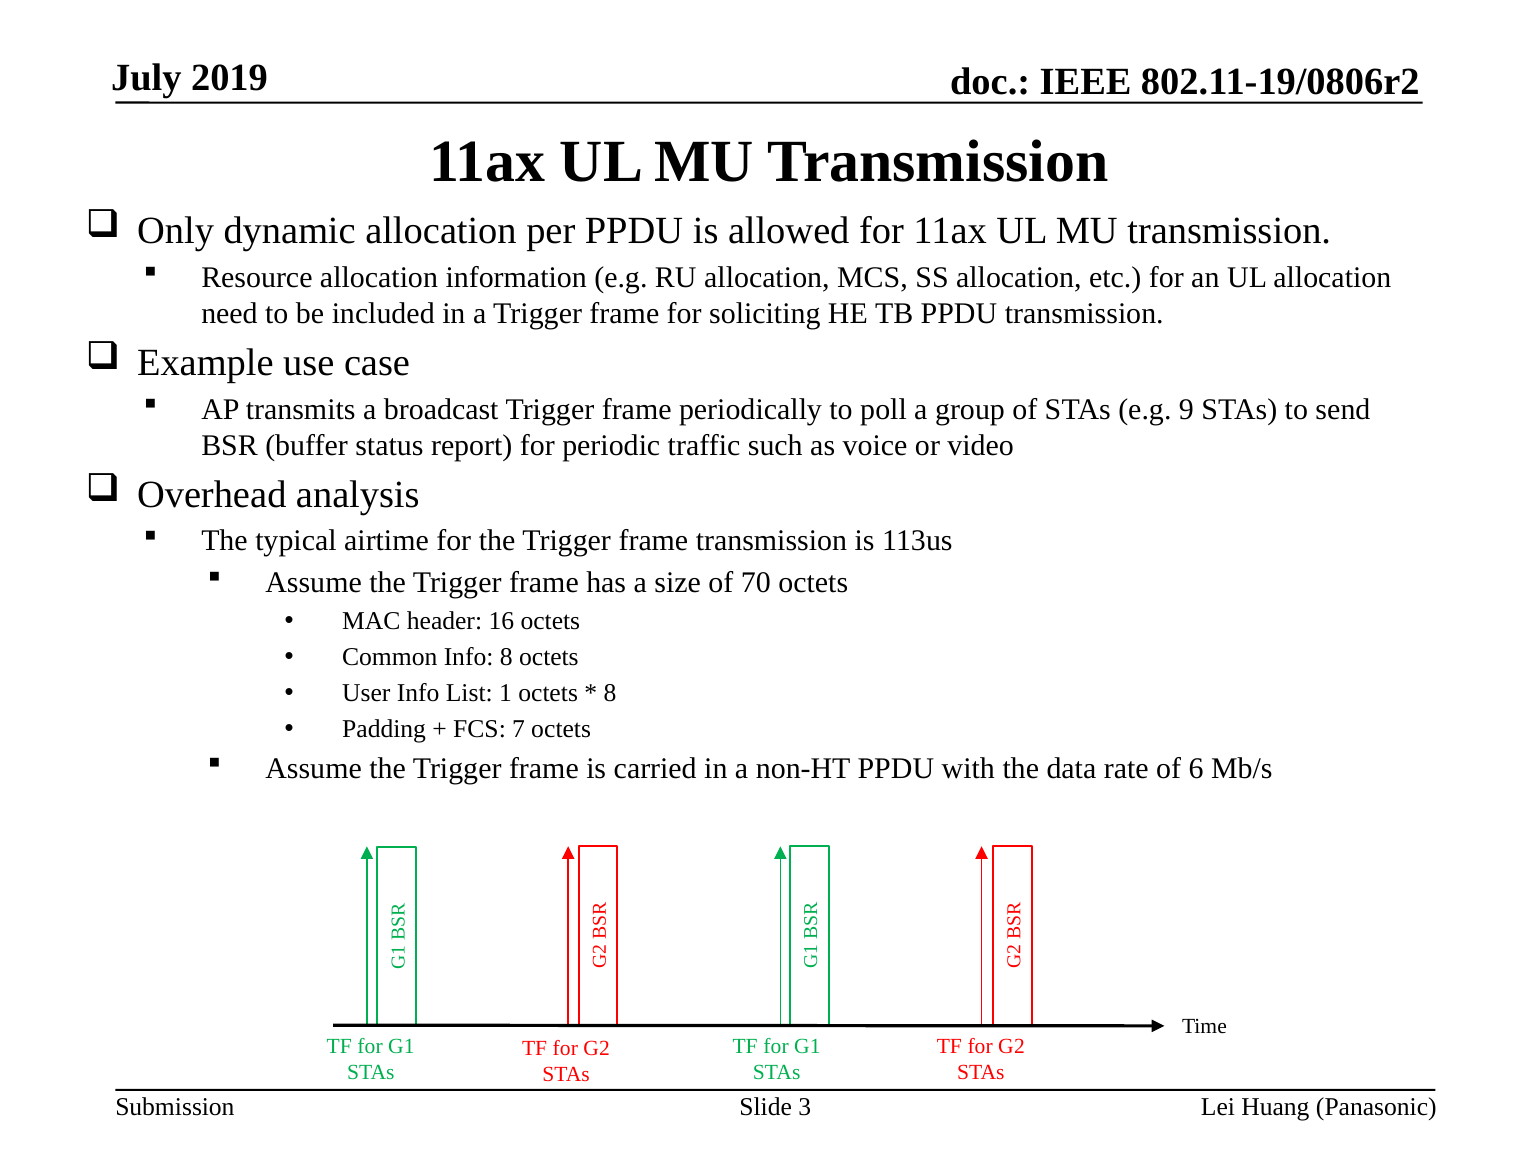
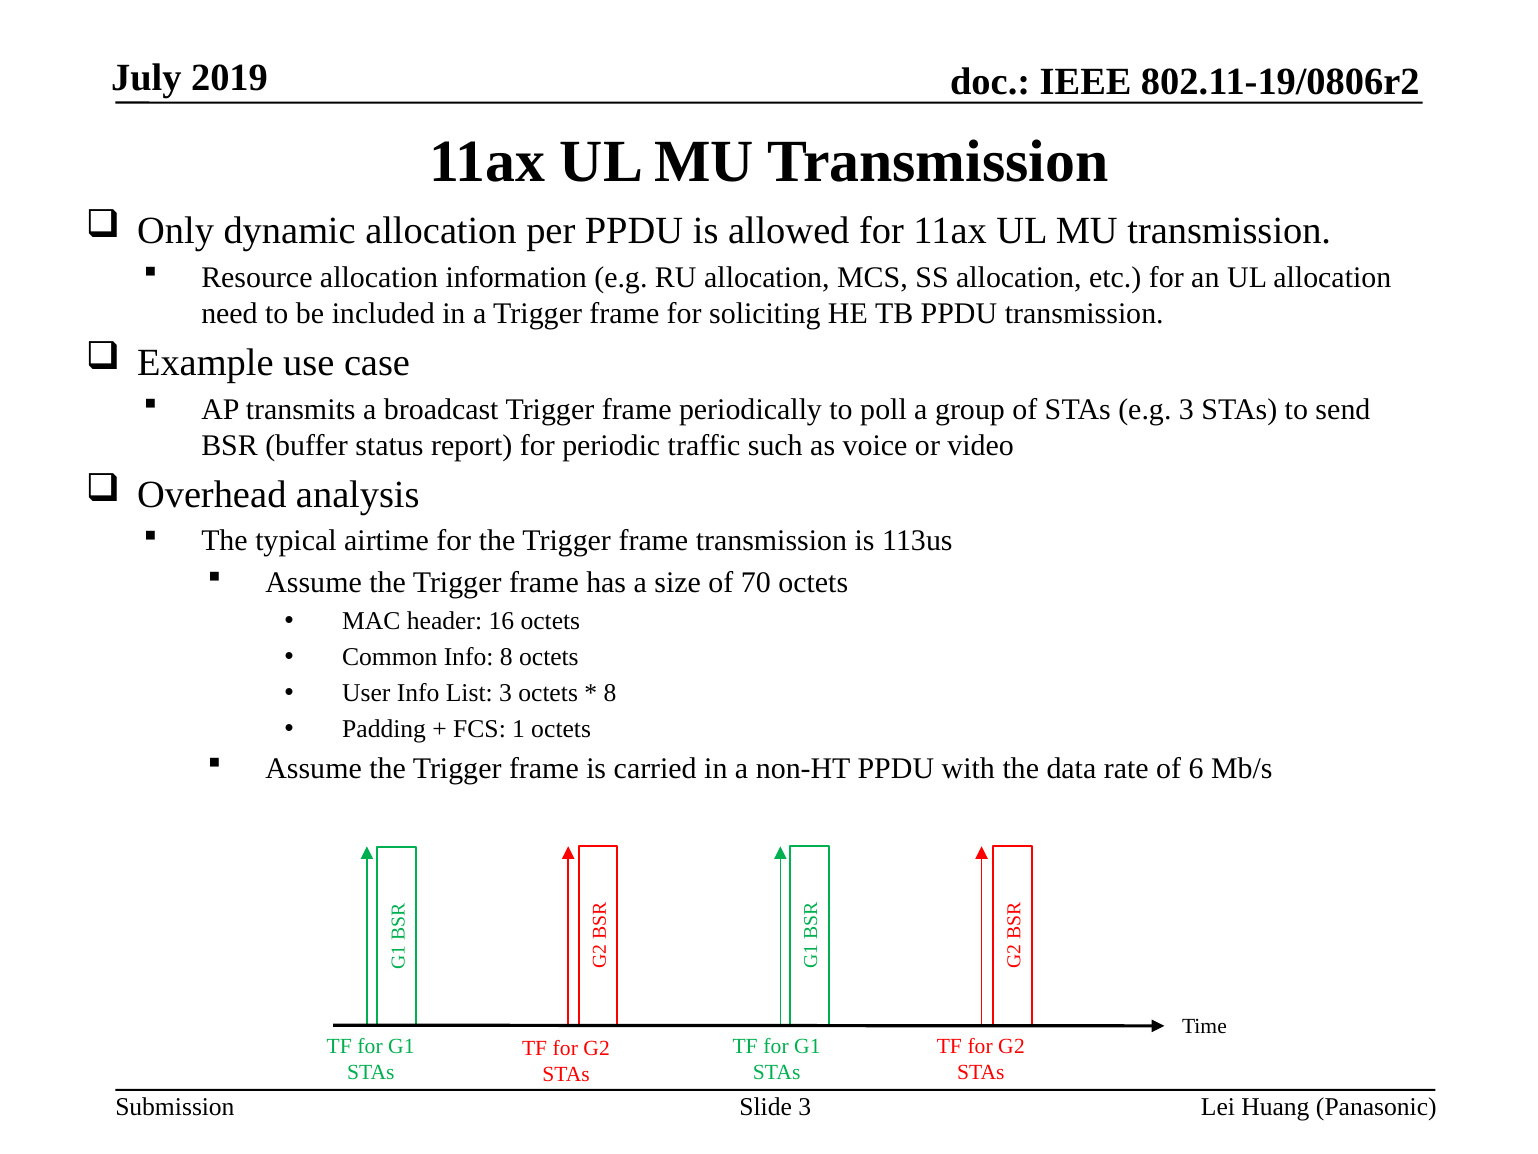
e.g 9: 9 -> 3 (1186, 409)
List 1: 1 -> 3 (505, 693)
FCS 7: 7 -> 1 (518, 729)
